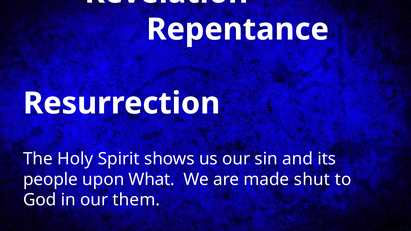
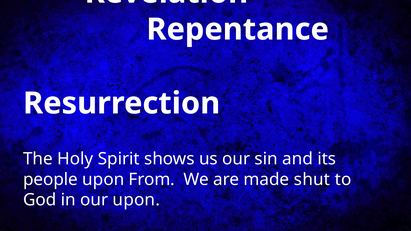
What: What -> From (152, 180)
our them: them -> upon (136, 200)
